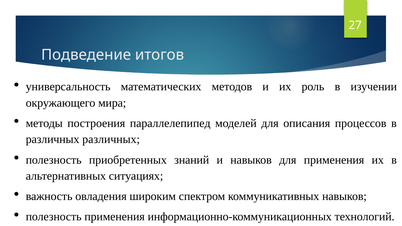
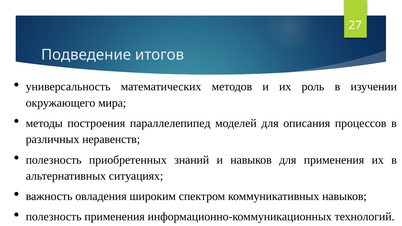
различных различных: различных -> неравенств (111, 140)
